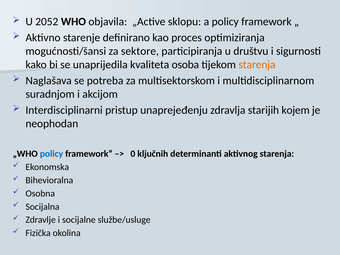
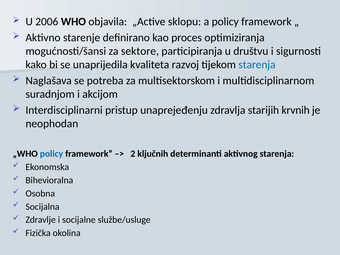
2052: 2052 -> 2006 (47, 22)
osoba: osoba -> razvoj (185, 65)
starenja colour: orange -> blue (257, 65)
kojem: kojem -> krvnih (296, 110)
0: 0 -> 2 (133, 154)
